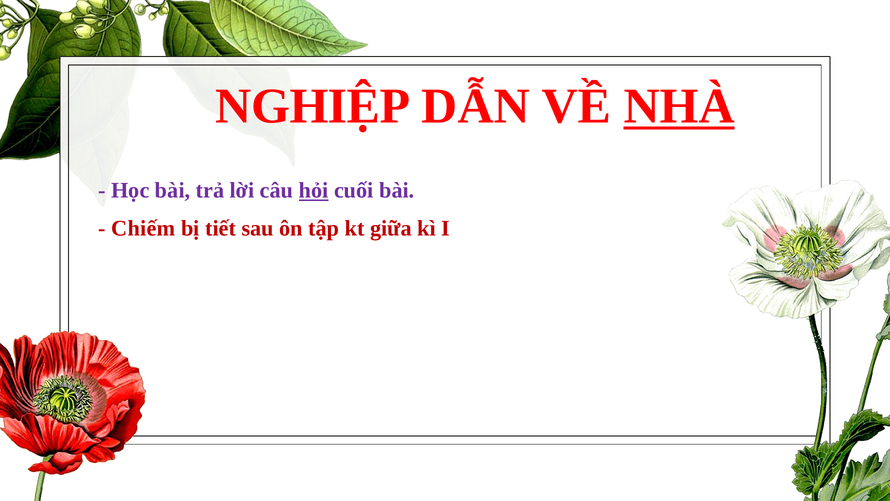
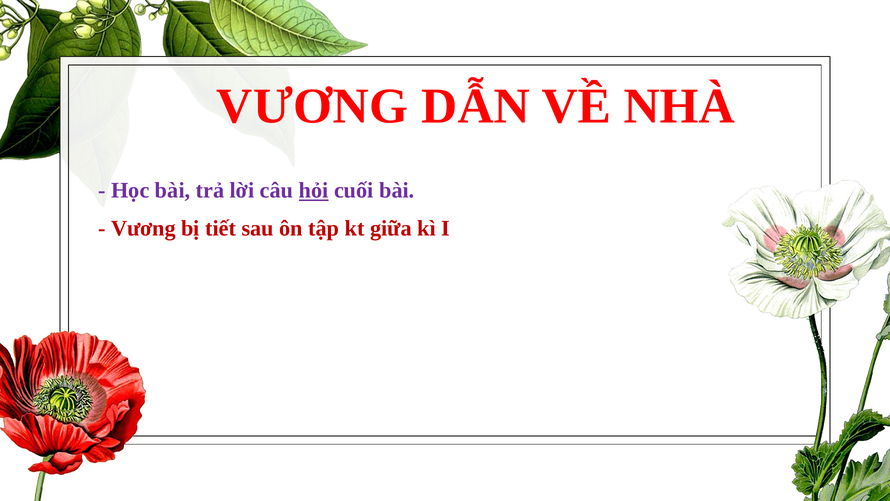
NGHIỆP: NGHIỆP -> VƯƠNG (312, 106)
NHÀ underline: present -> none (679, 106)
Chiếm: Chiếm -> Vương (143, 228)
